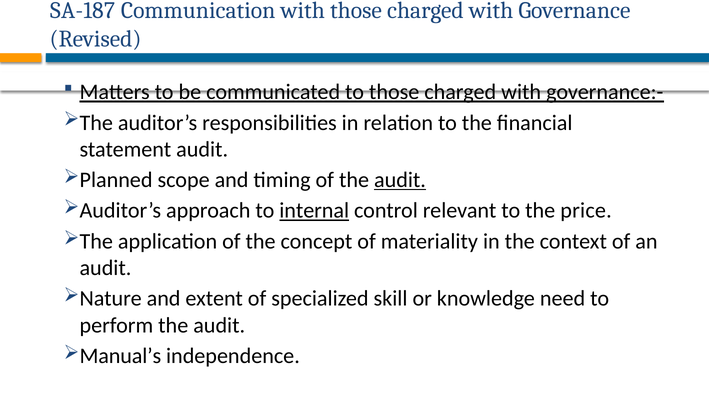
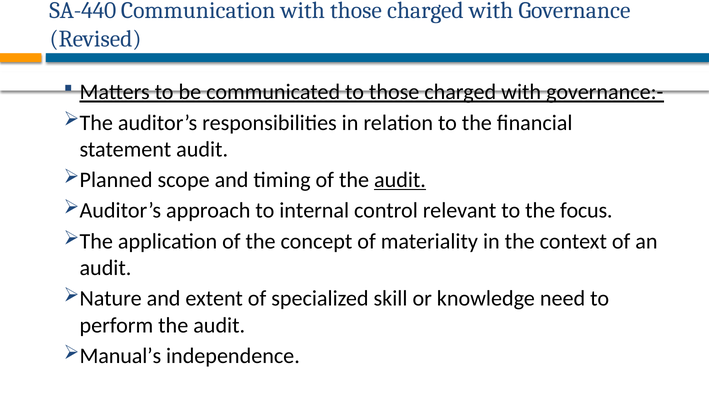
SA-187: SA-187 -> SA-440 (83, 10)
internal underline: present -> none (314, 211)
price: price -> focus (586, 211)
